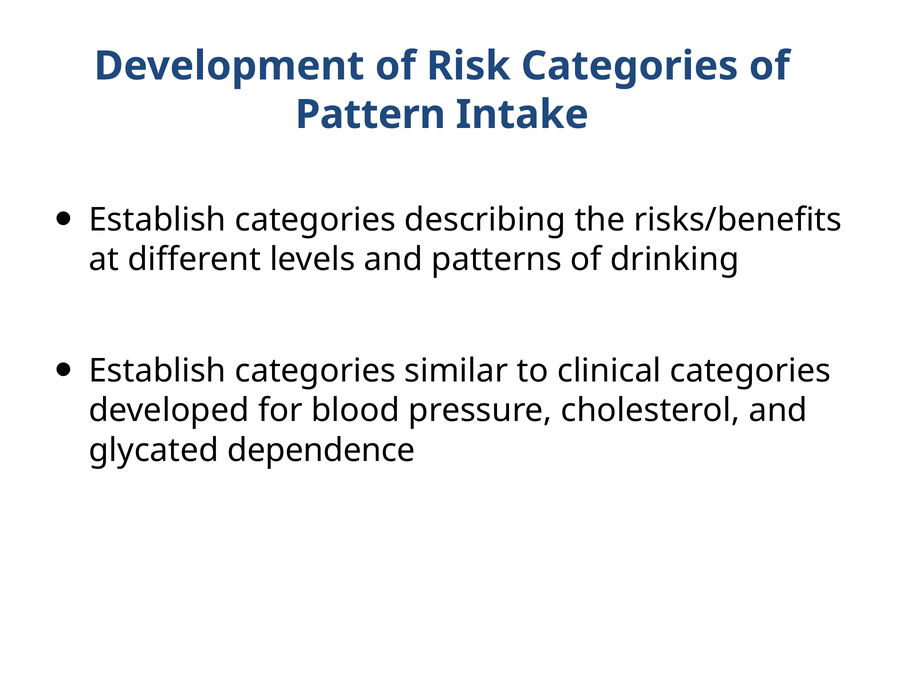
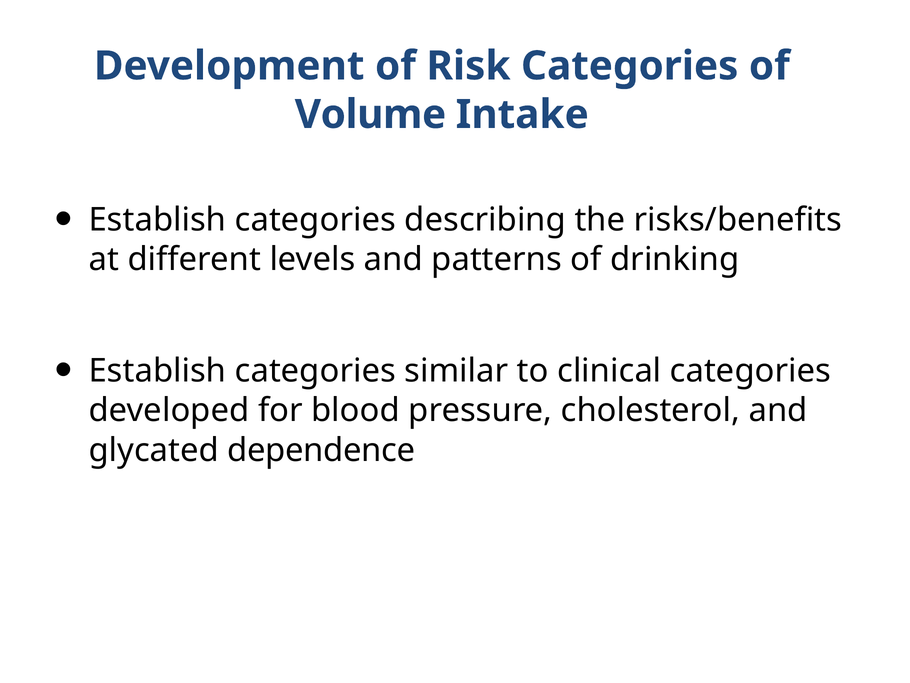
Pattern: Pattern -> Volume (370, 115)
